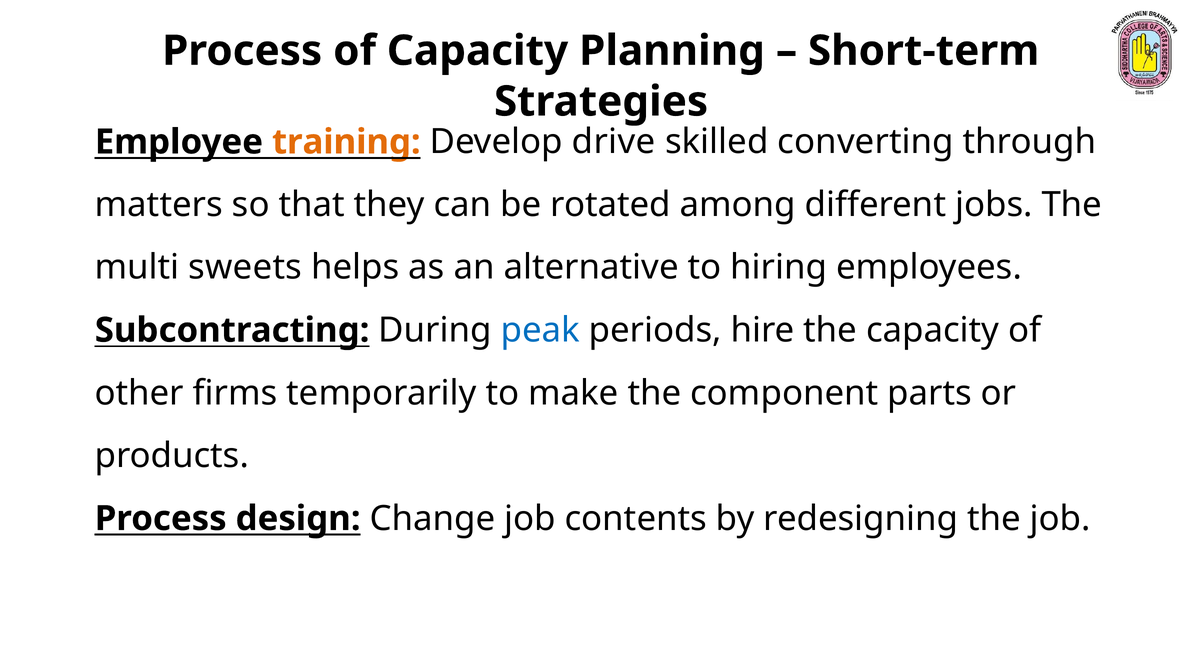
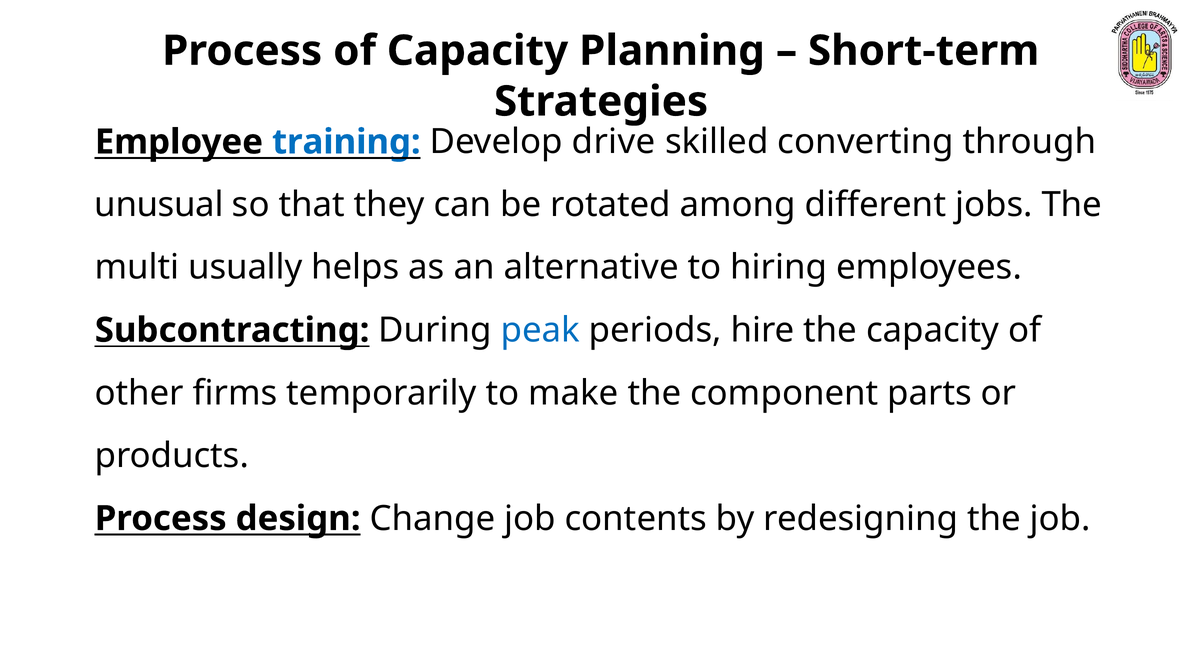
training colour: orange -> blue (346, 142)
matters: matters -> unusual (159, 205)
sweets: sweets -> usually (245, 268)
